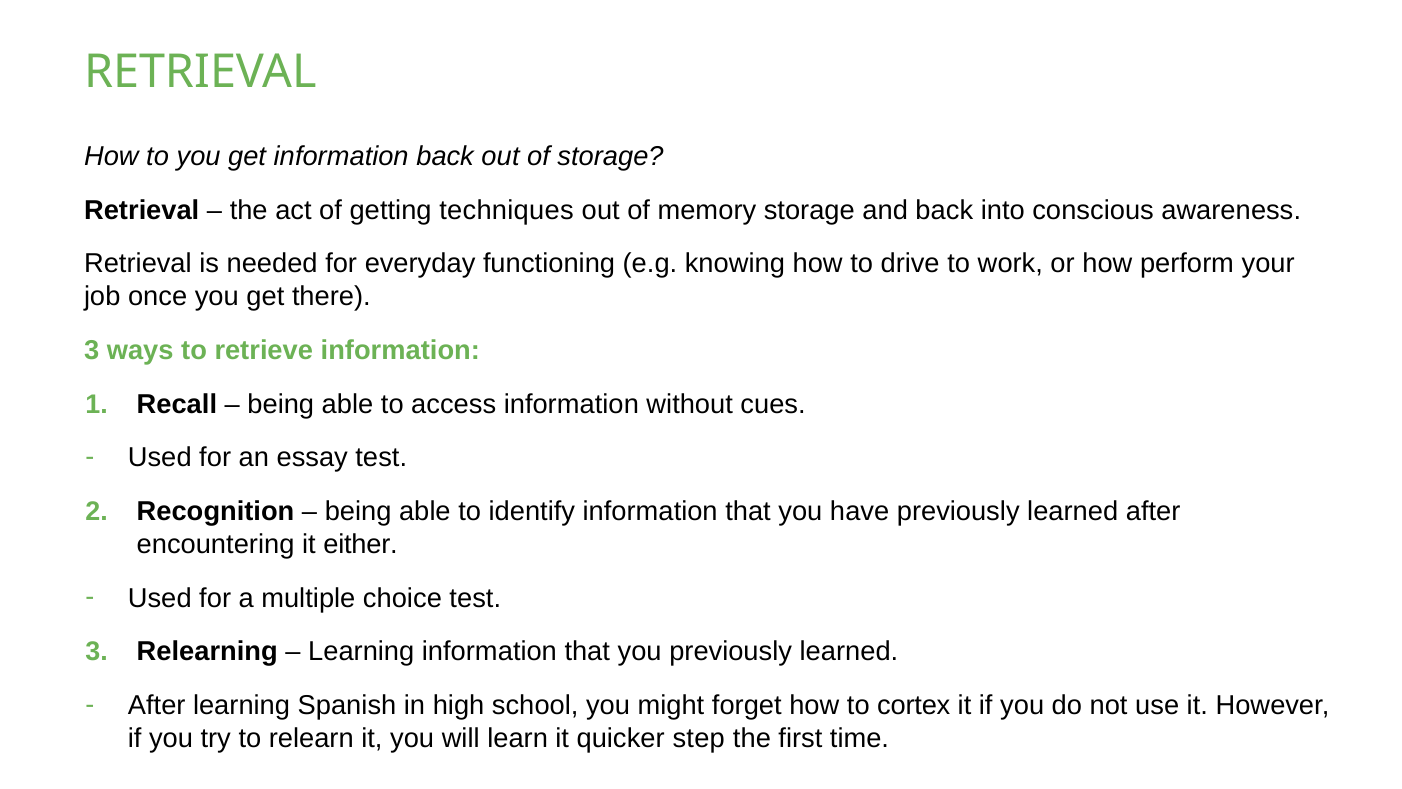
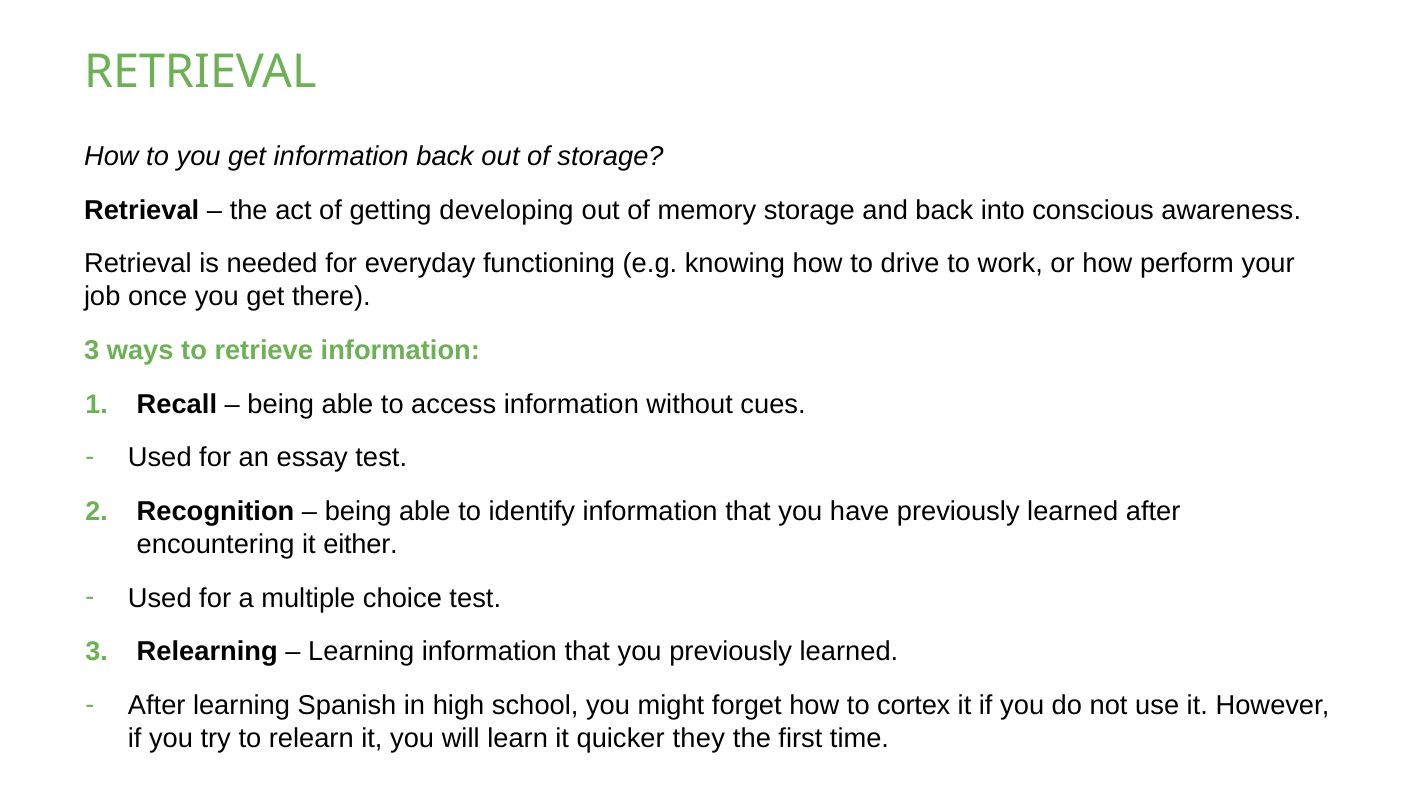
techniques: techniques -> developing (506, 210)
step: step -> they (699, 738)
